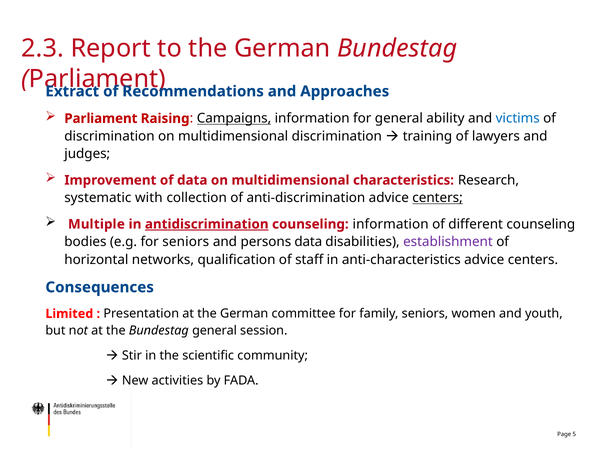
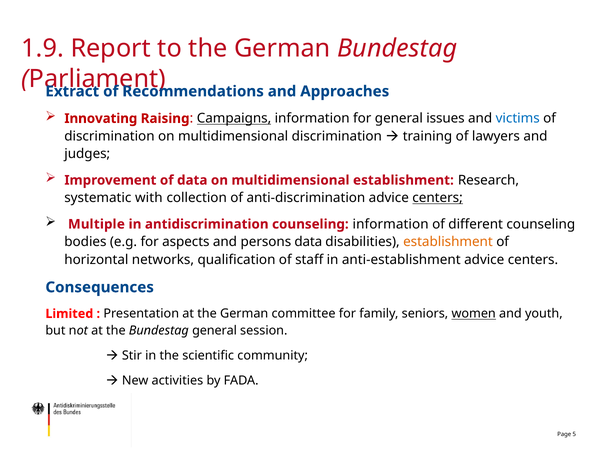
2.3: 2.3 -> 1.9 (43, 49)
Parliament: Parliament -> Innovating (101, 119)
ability: ability -> issues (446, 119)
multidimensional characteristics: characteristics -> establishment (403, 180)
antidiscrimination underline: present -> none (207, 224)
for seniors: seniors -> aspects (186, 242)
establishment colour: purple -> orange (448, 242)
anti-characteristics: anti-characteristics -> anti-establishment (401, 260)
women underline: none -> present (474, 314)
